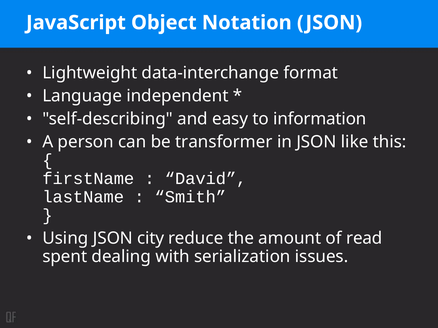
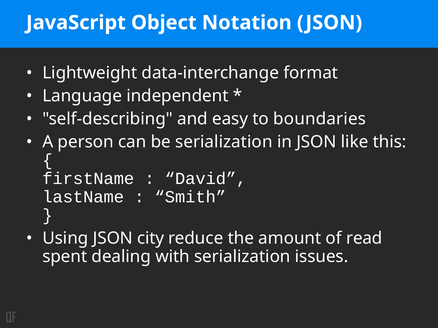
information: information -> boundaries (320, 119)
be transformer: transformer -> serialization (224, 142)
